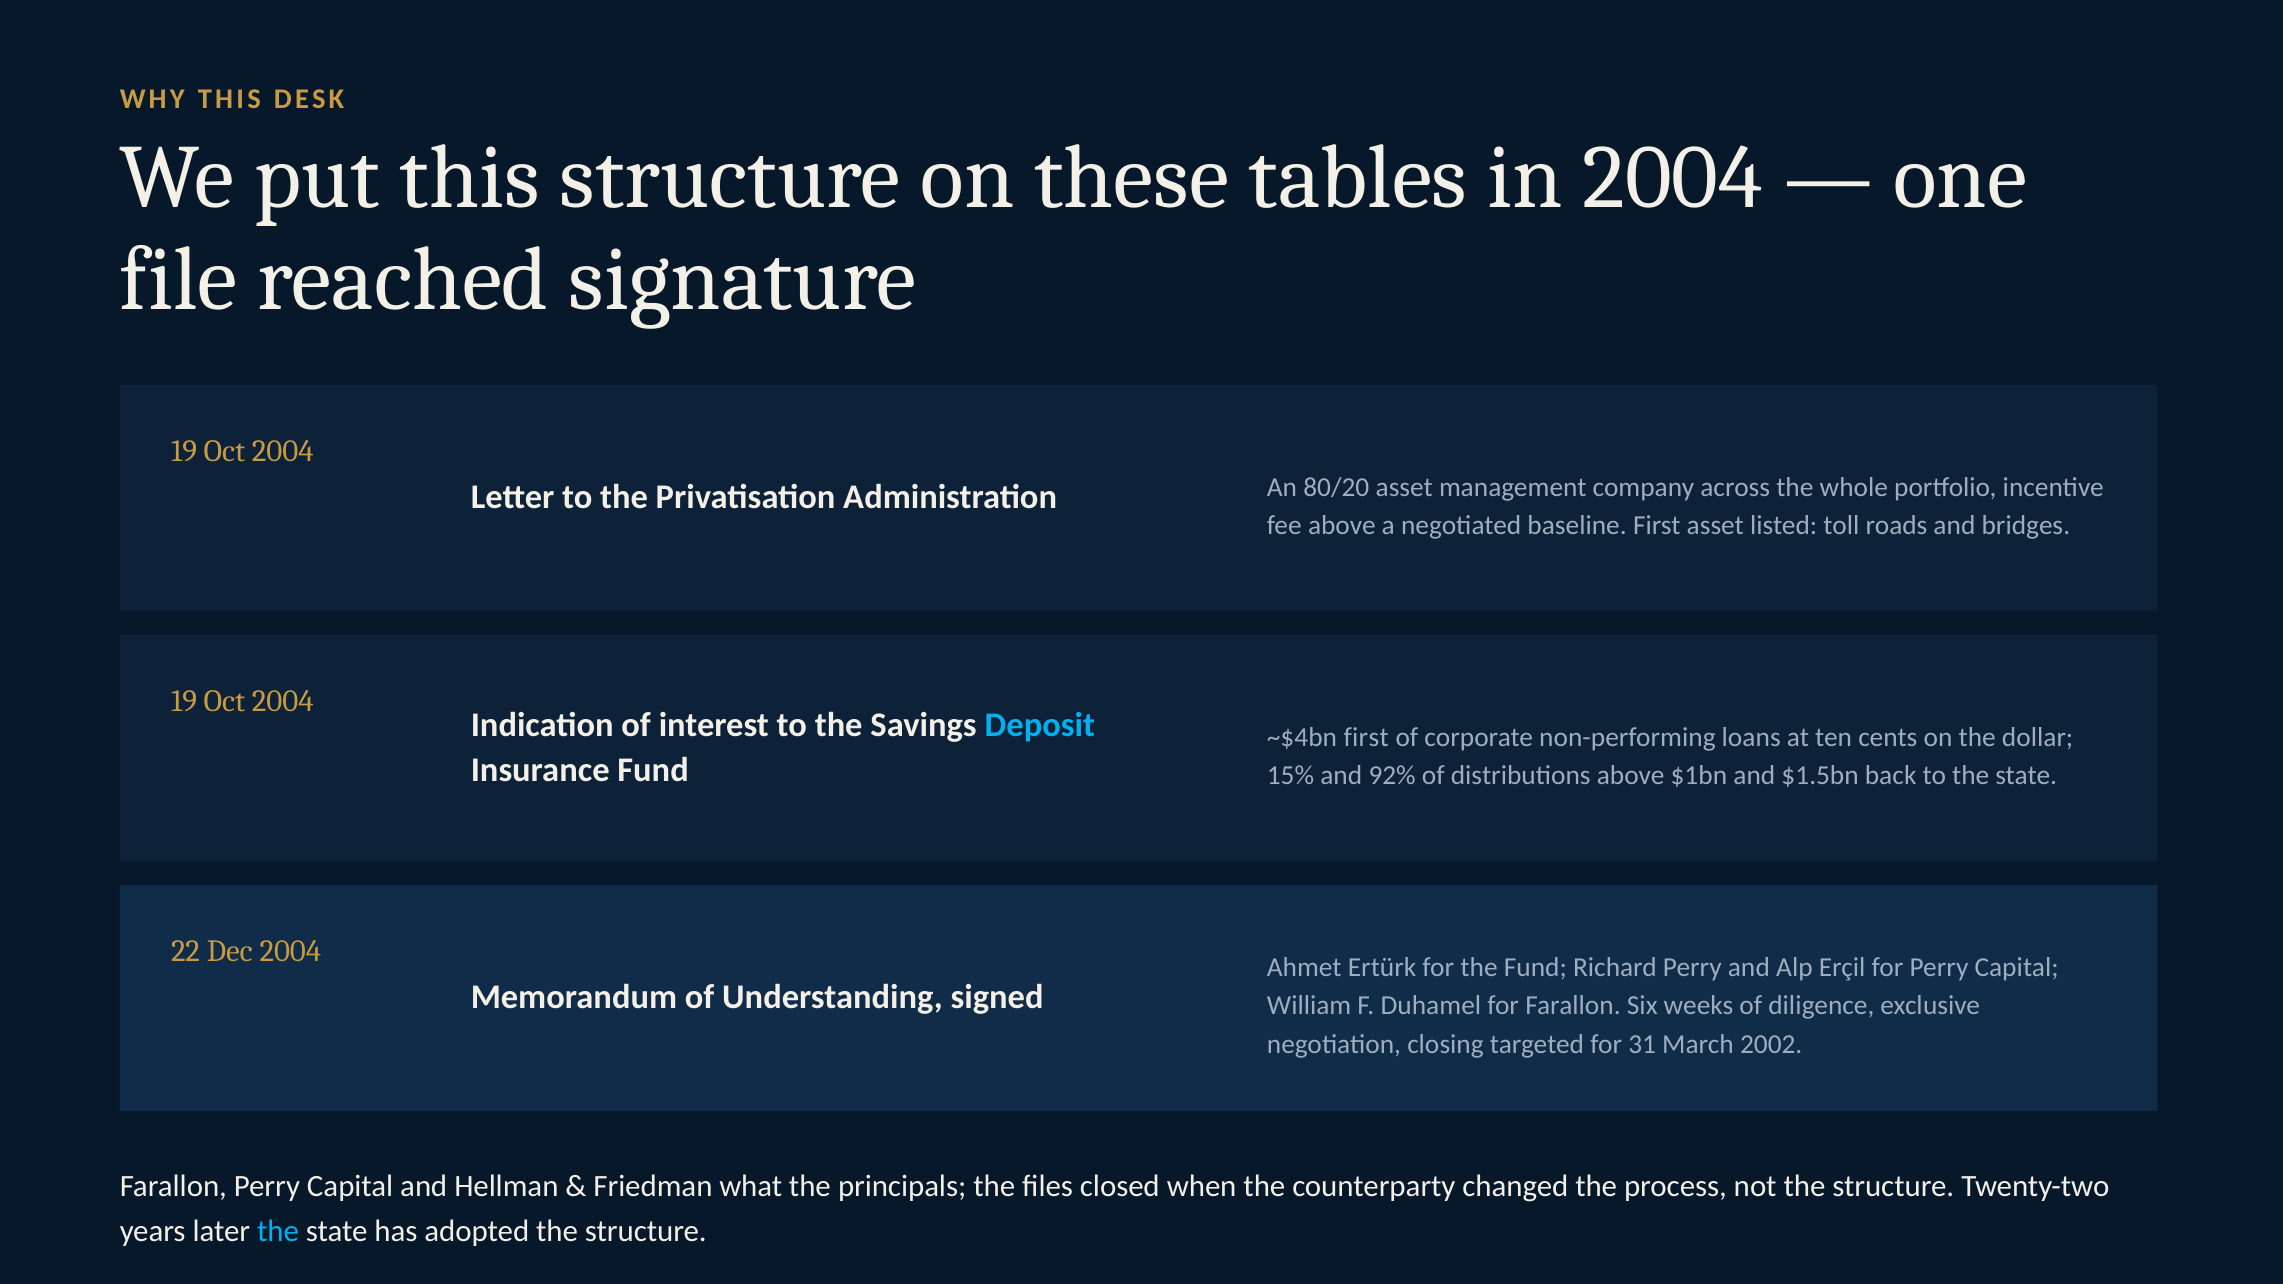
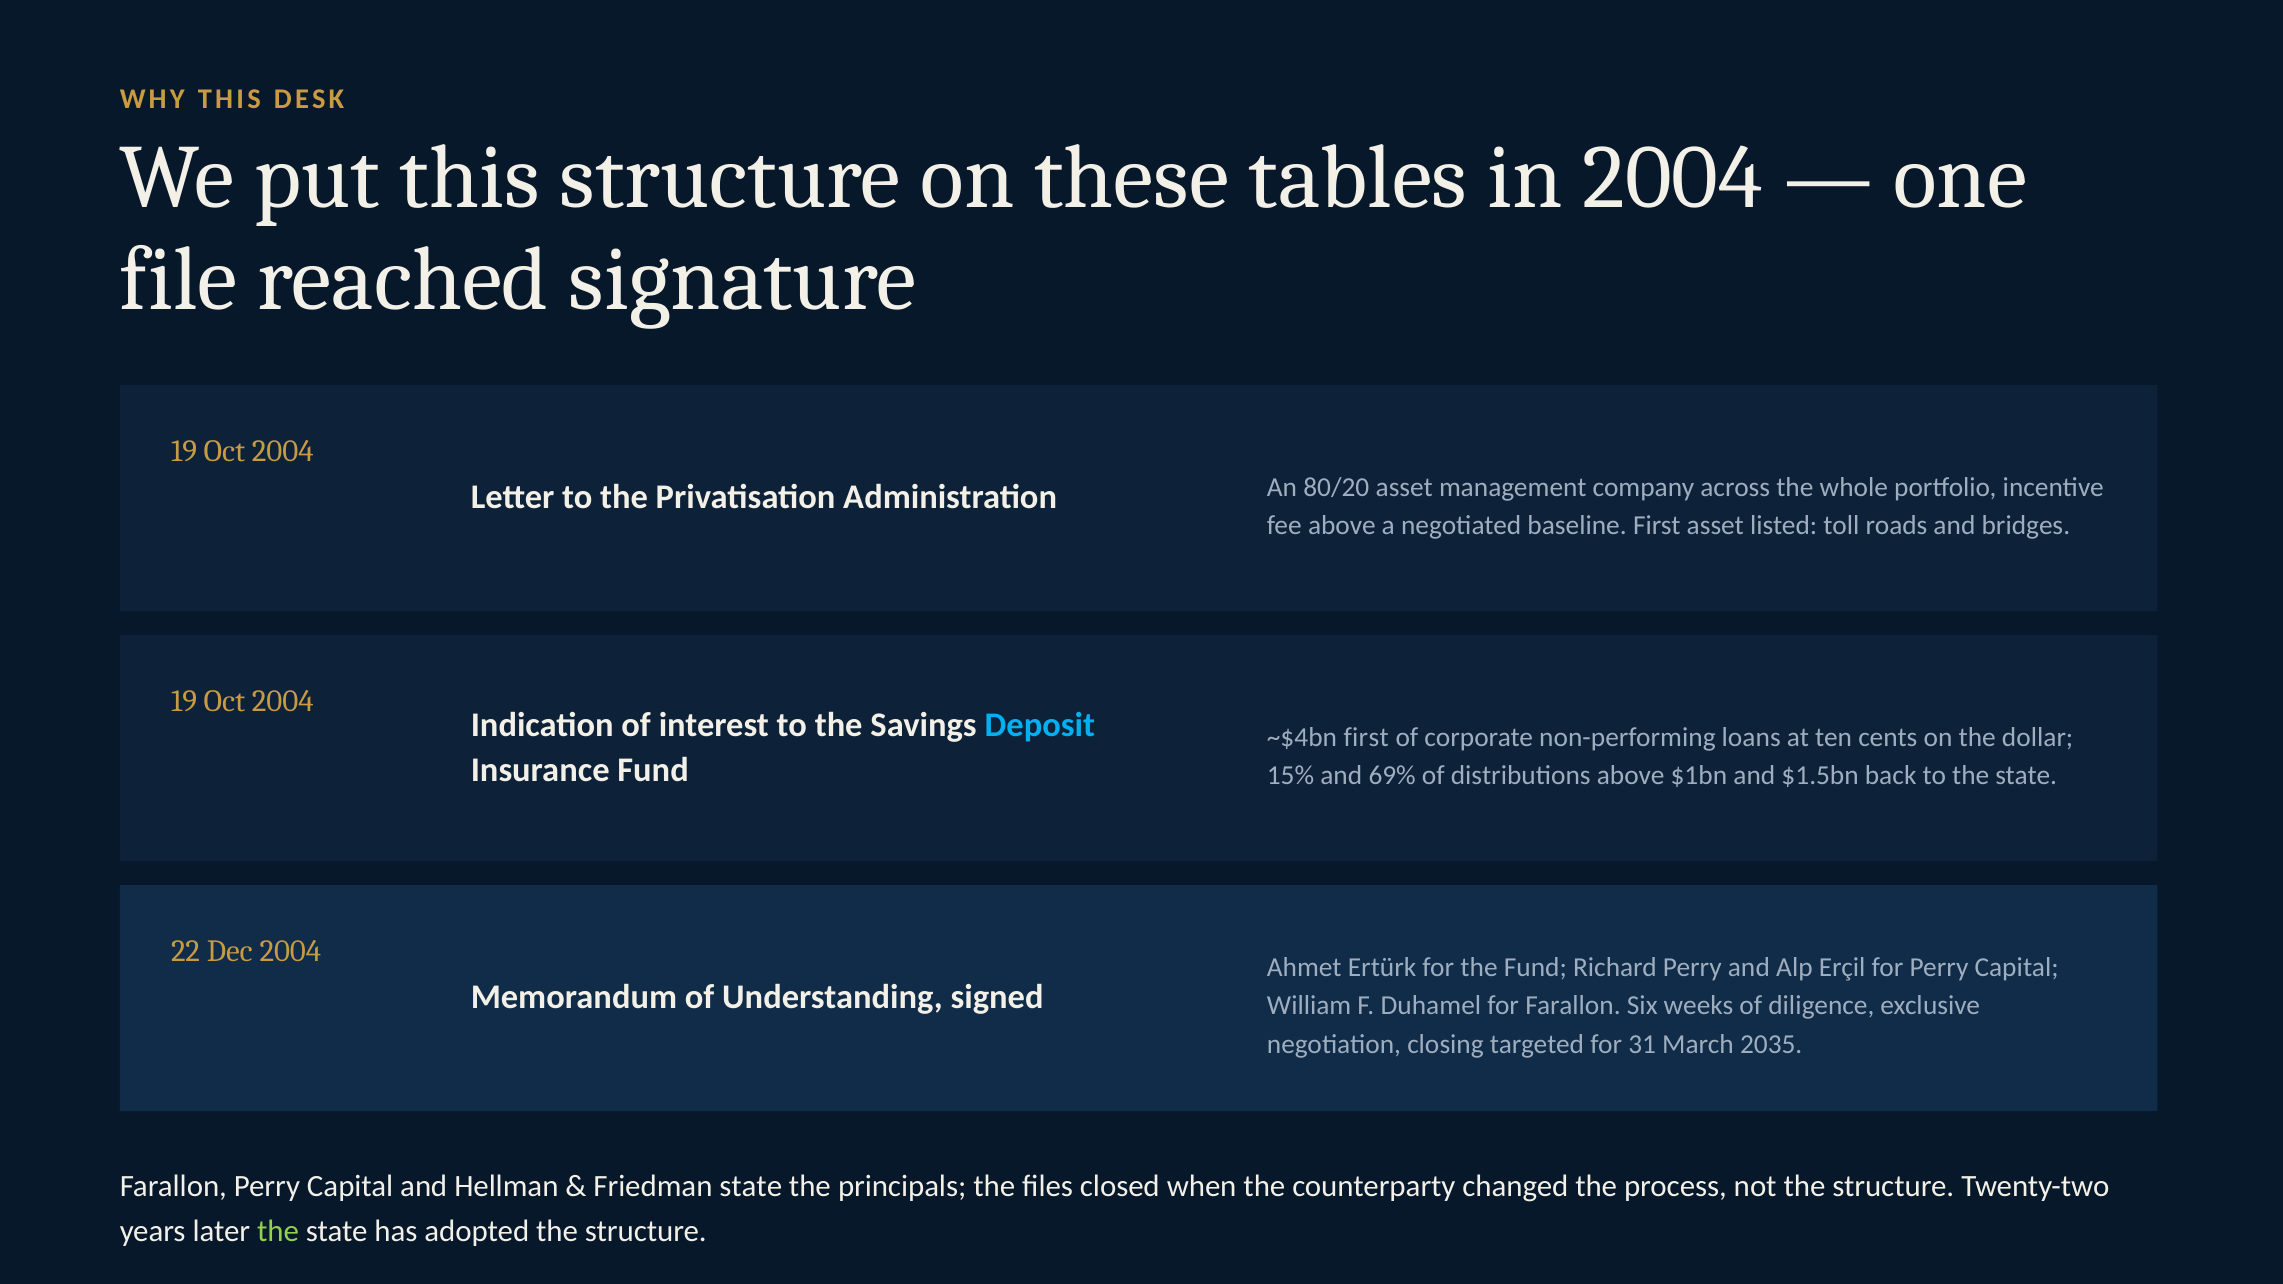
92%: 92% -> 69% (1392, 775)
2002: 2002 -> 2035 (1771, 1044)
Friedman what: what -> state (751, 1186)
the colour: light blue -> light green (278, 1232)
